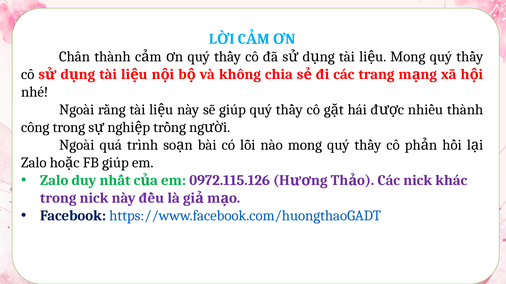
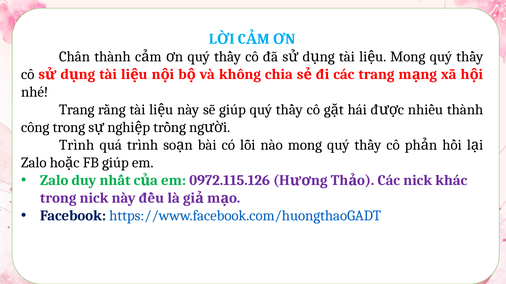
Ngoài: Ngoài -> Trang (77, 110)
Ngoài: Ngoài -> Trình (77, 145)
